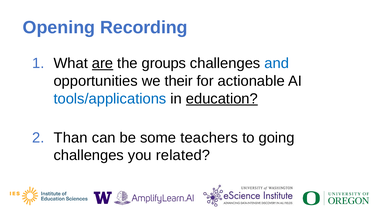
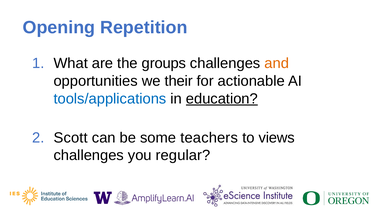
Recording: Recording -> Repetition (144, 28)
are underline: present -> none (103, 63)
and colour: blue -> orange (277, 63)
Than: Than -> Scott (71, 138)
going: going -> views (277, 138)
related: related -> regular (183, 155)
